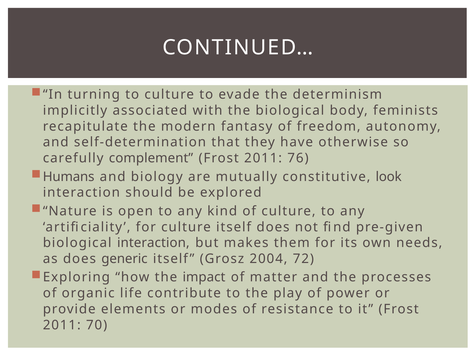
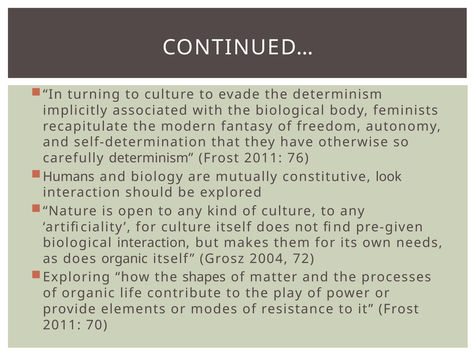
carefully complement: complement -> determinism (151, 158)
does generic: generic -> organic (124, 259)
impact: impact -> shapes (204, 277)
